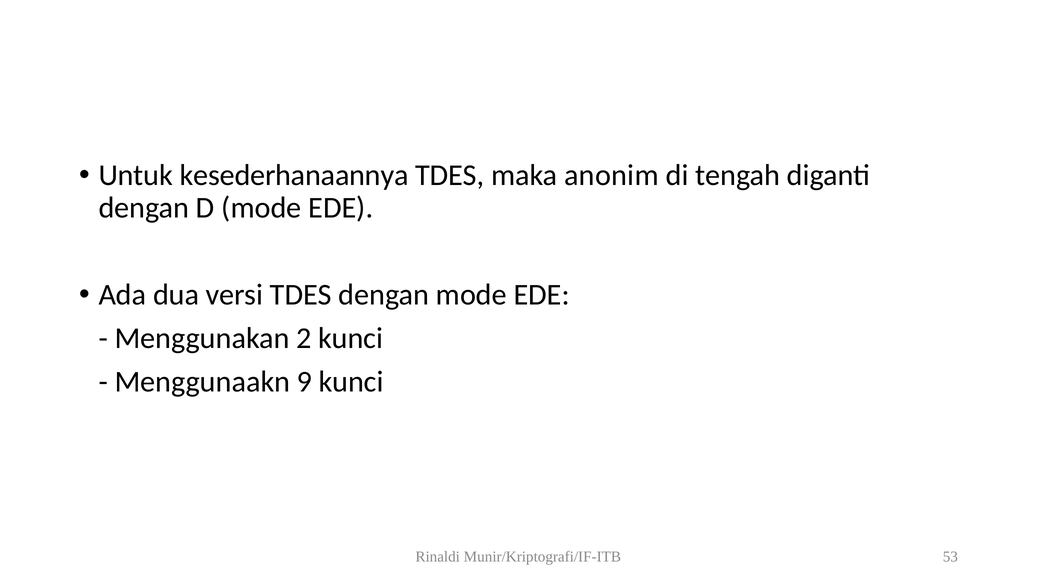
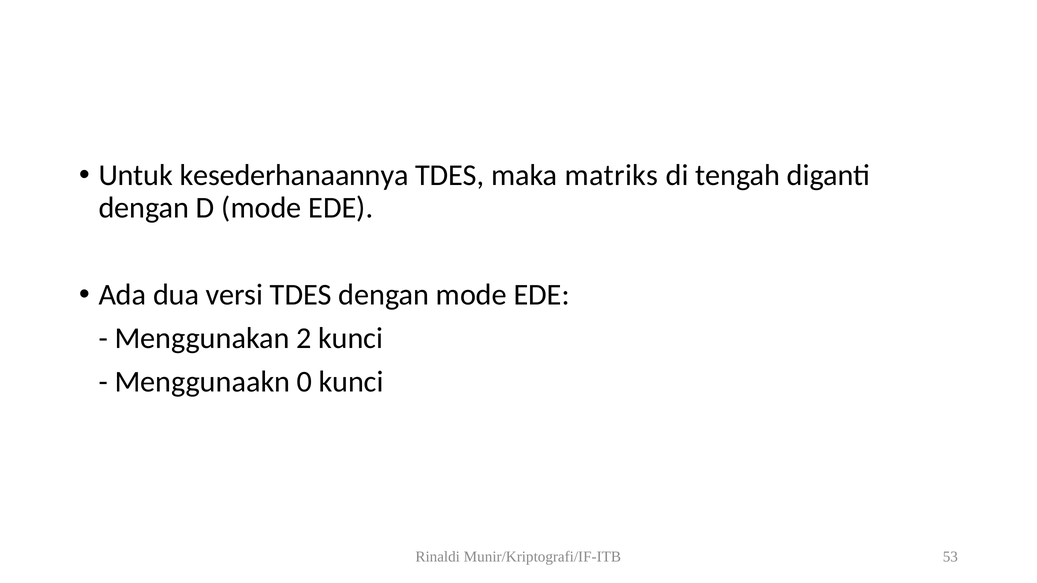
anonim: anonim -> matriks (611, 175)
9: 9 -> 0 (305, 382)
